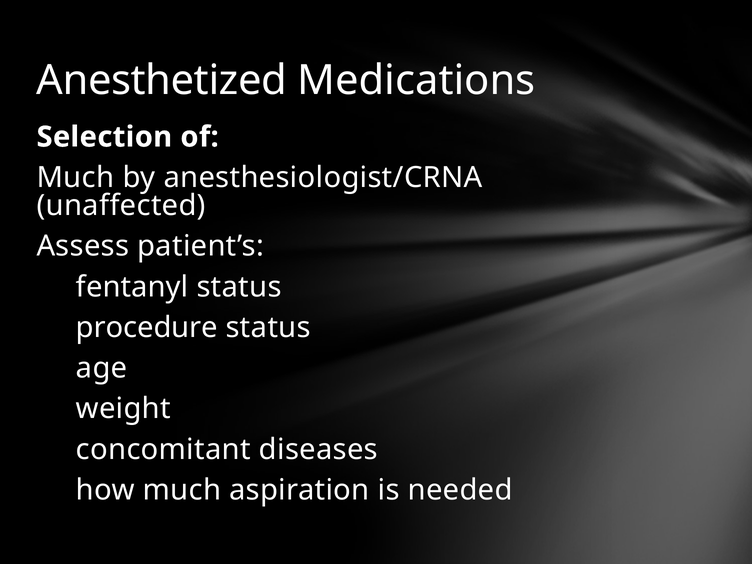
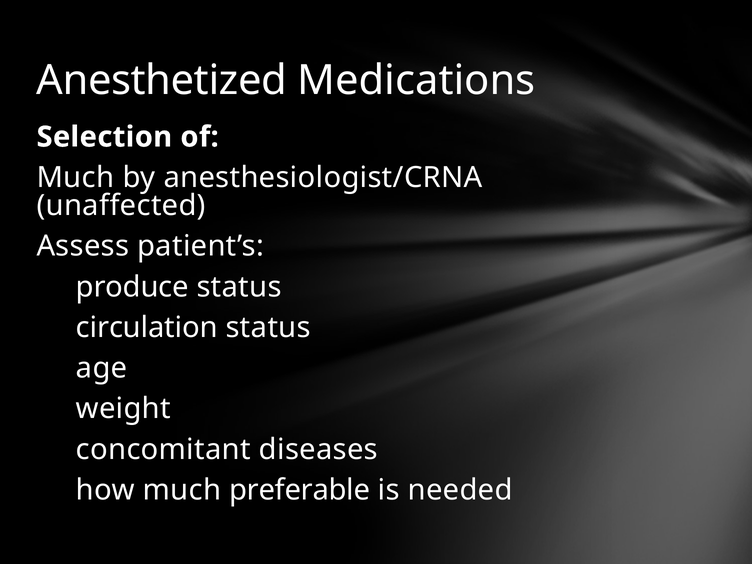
fentanyl: fentanyl -> produce (132, 287)
procedure: procedure -> circulation (147, 328)
aspiration: aspiration -> preferable (300, 490)
